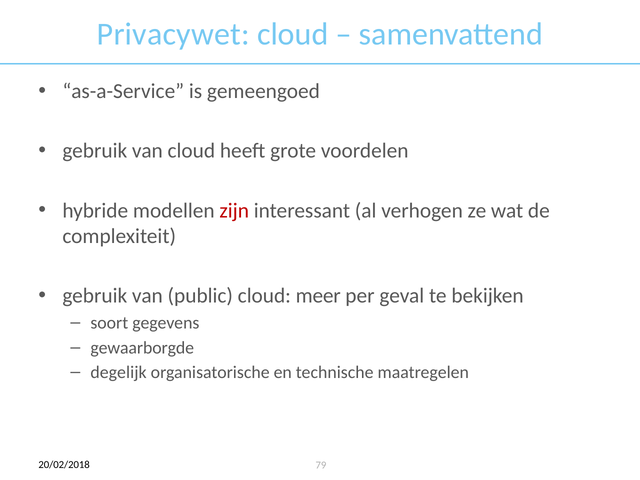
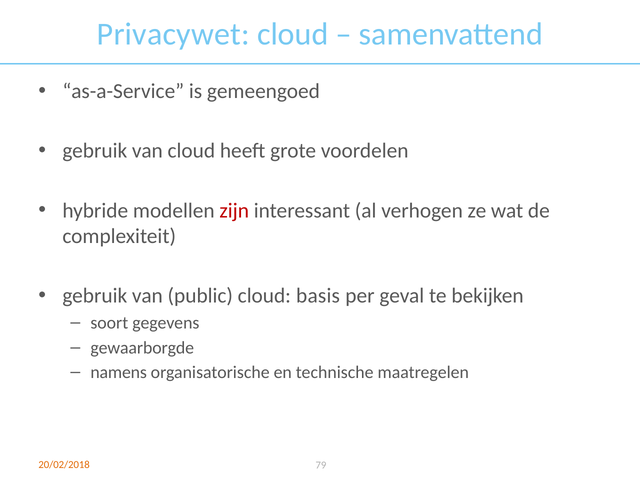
meer: meer -> basis (318, 296)
degelijk: degelijk -> namens (119, 373)
20/02/2018 colour: black -> orange (64, 465)
